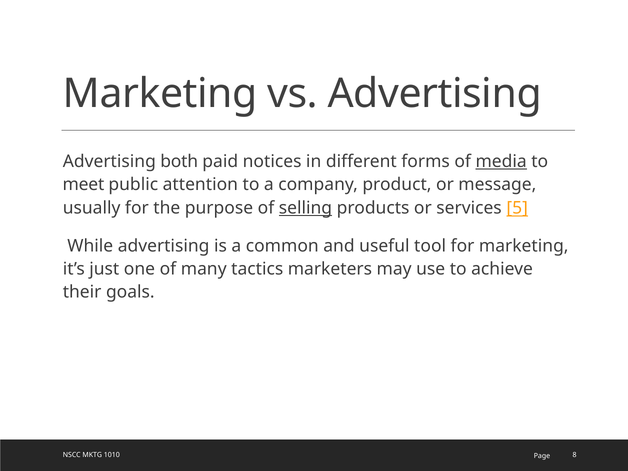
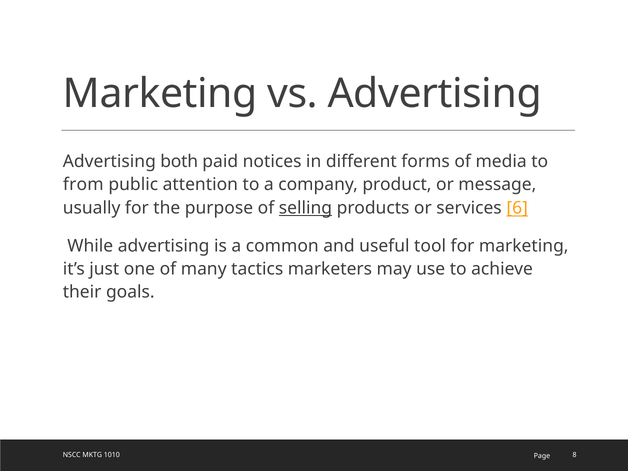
media underline: present -> none (501, 162)
meet: meet -> from (83, 185)
5: 5 -> 6 (517, 208)
